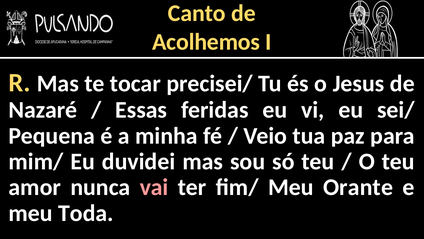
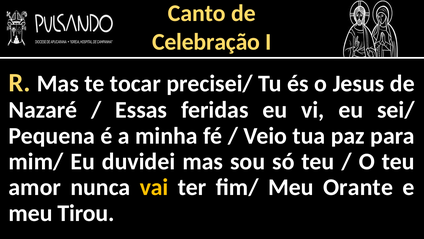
Acolhemos: Acolhemos -> Celebração (206, 42)
vai colour: pink -> yellow (154, 187)
Toda: Toda -> Tirou (86, 213)
